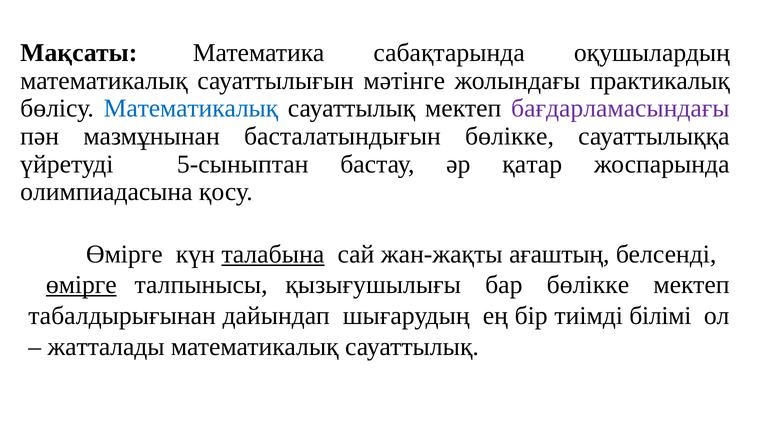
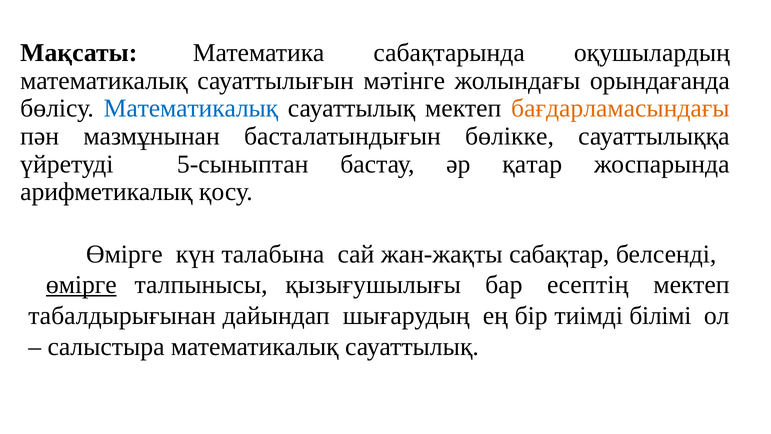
практикалық: практикалық -> орындағанда (660, 81)
бағдарламасындағы colour: purple -> orange (620, 108)
олимпиадасына: олимпиадасына -> арифметикалық (106, 192)
талабына underline: present -> none (273, 254)
ағаштың: ағаштың -> сабақтар (559, 254)
бар бөлікке: бөлікке -> есептің (588, 285)
жатталады: жатталады -> салыстыра (106, 346)
